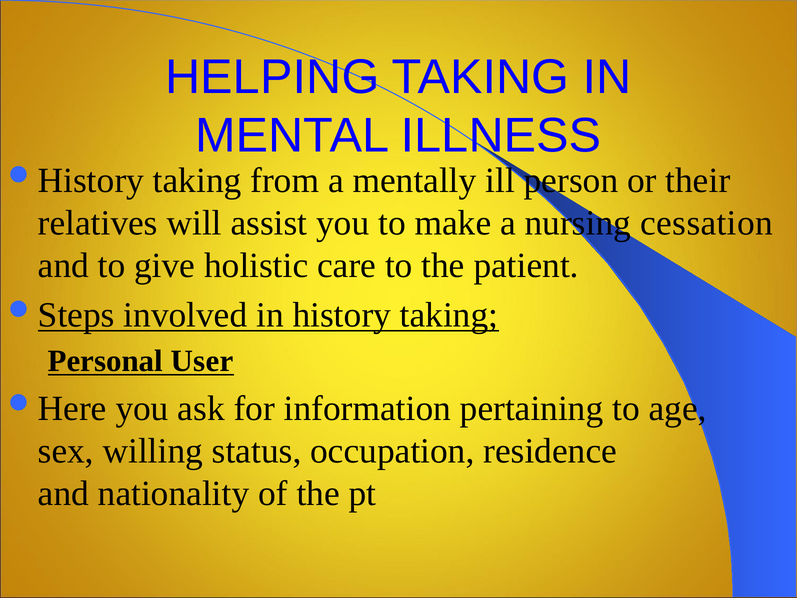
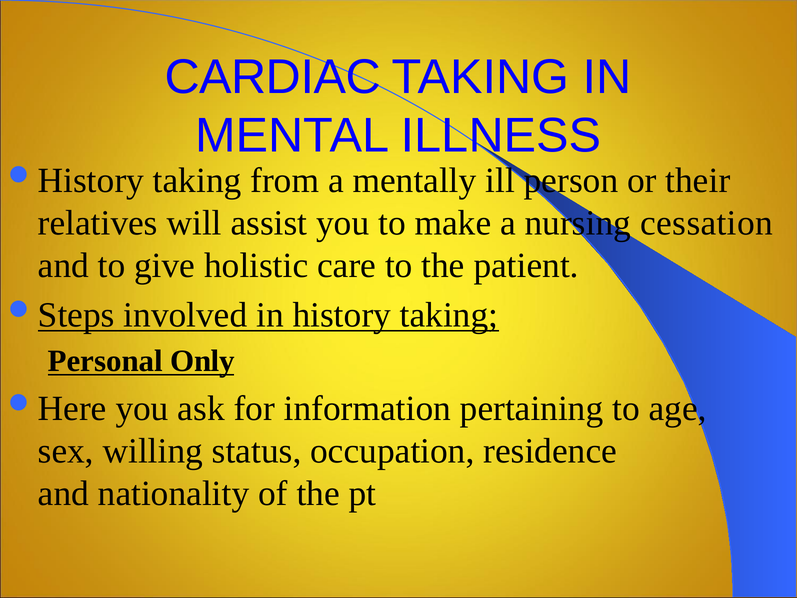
HELPING: HELPING -> CARDIAC (273, 77)
User: User -> Only (202, 361)
